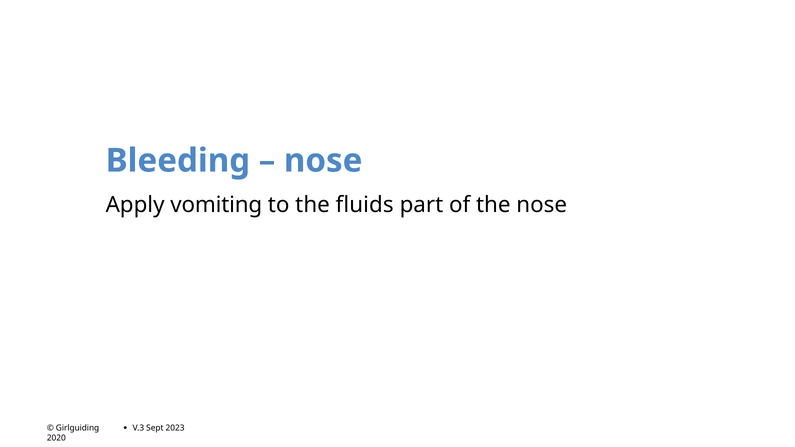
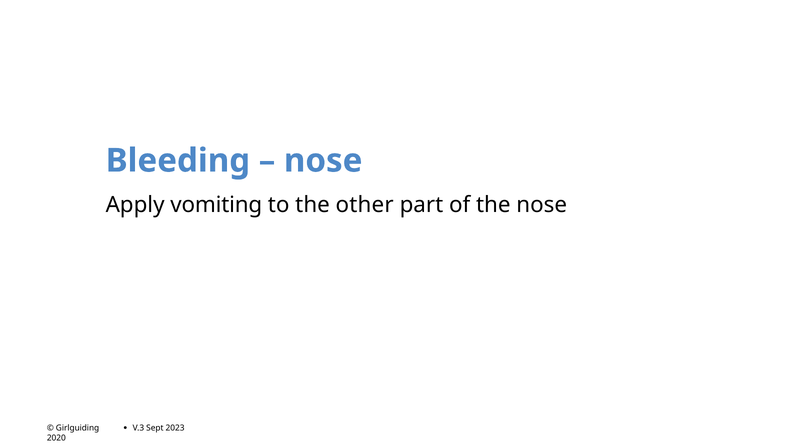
fluids: fluids -> other (365, 205)
